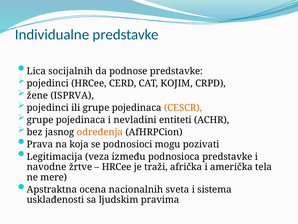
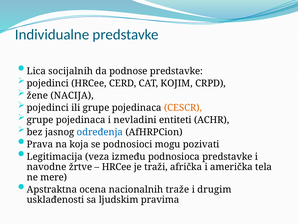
ISPRVA: ISPRVA -> NACIJA (72, 95)
određenja colour: orange -> blue (100, 132)
sveta: sveta -> traže (177, 189)
sistema: sistema -> drugim (214, 189)
